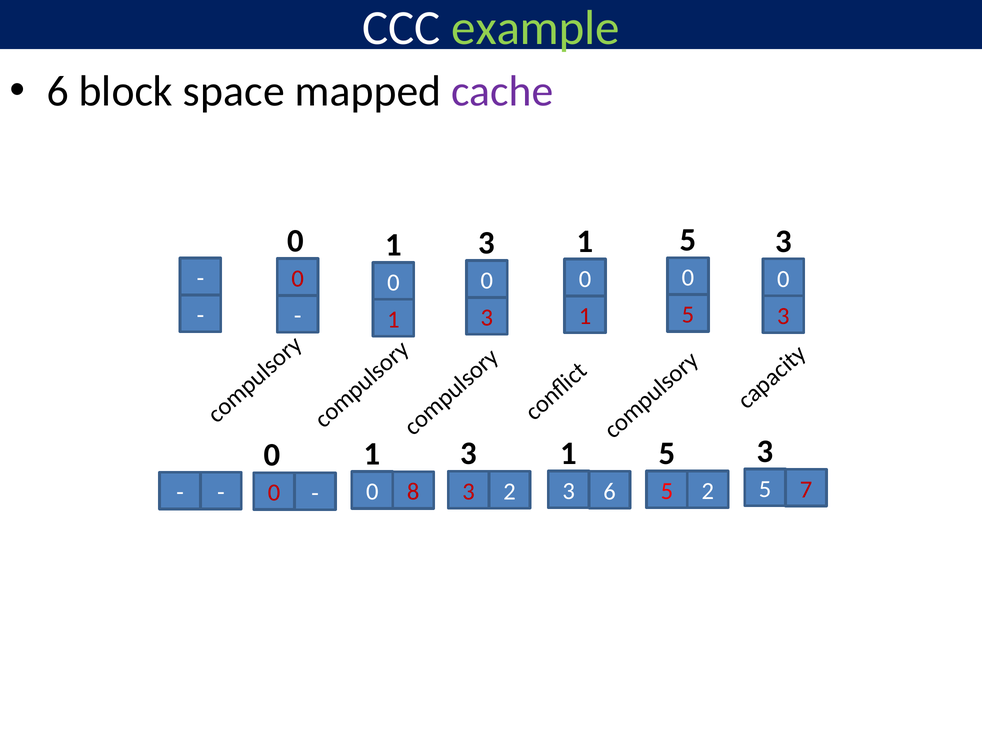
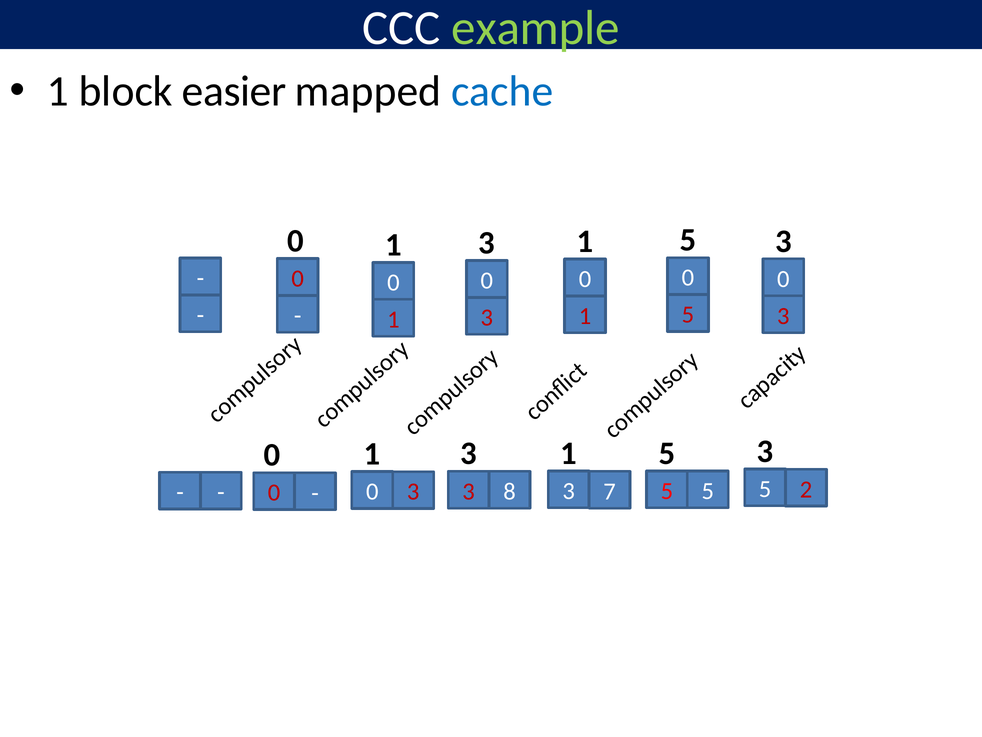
6: 6 -> 1 (58, 91)
space: space -> easier (234, 91)
cache colour: purple -> blue (502, 91)
7: 7 -> 2 (806, 489)
3 6: 6 -> 7 (610, 491)
2: 2 -> 5 (708, 491)
3 2: 2 -> 8 (509, 491)
8: 8 -> 3 (413, 492)
